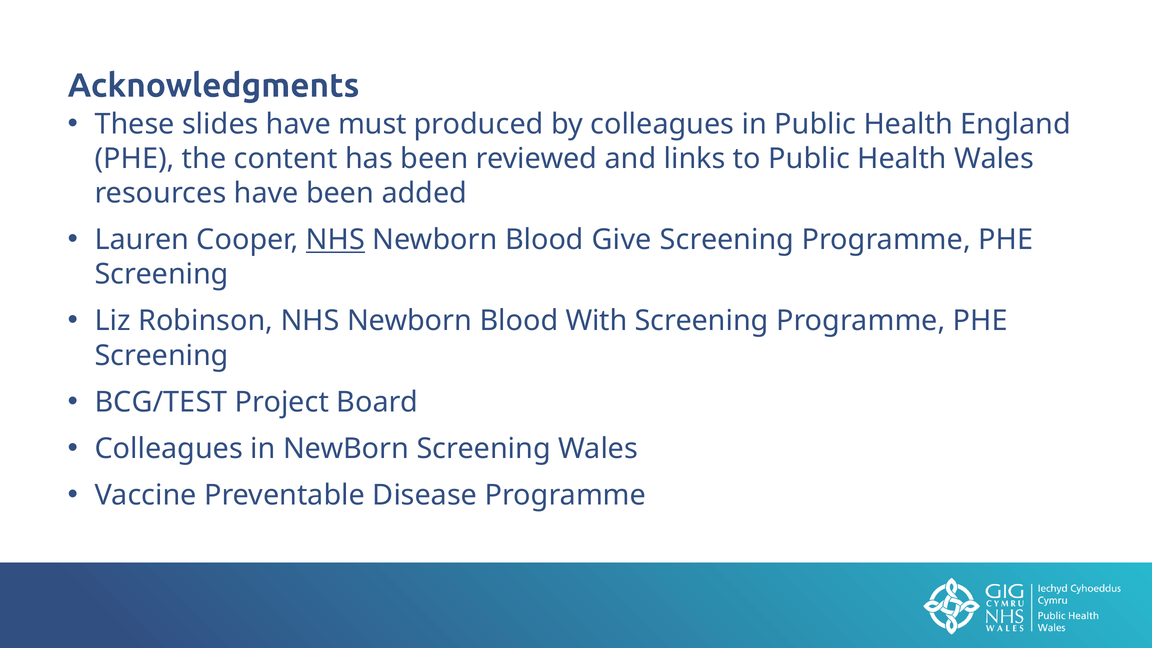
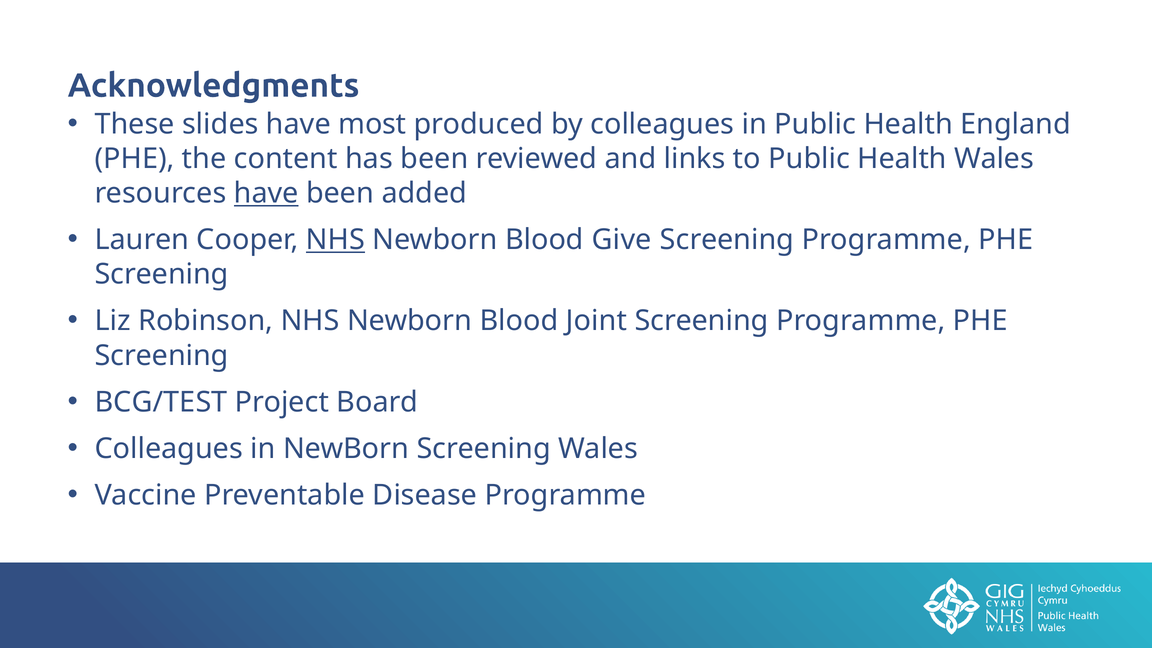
must: must -> most (372, 124)
have underline: none -> present (266, 193)
With: With -> Joint (596, 321)
